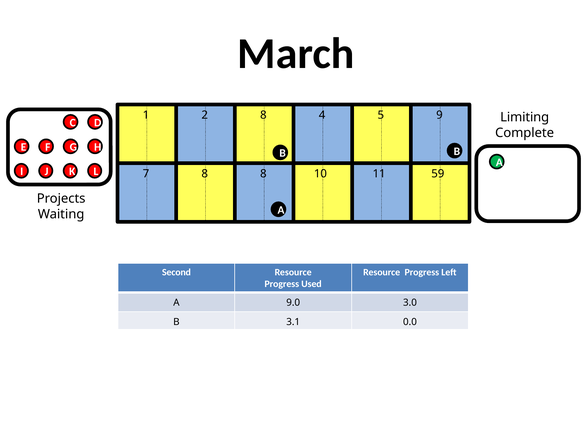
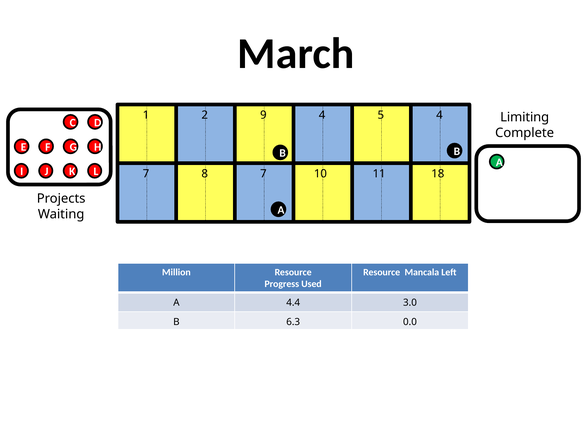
2 8: 8 -> 9 (263, 115)
5 9: 9 -> 4 (439, 115)
8 8: 8 -> 7 (263, 174)
59: 59 -> 18 (438, 174)
Second: Second -> Million (176, 272)
Progress: Progress -> Mancala (422, 272)
9.0: 9.0 -> 4.4 (293, 303)
3.1: 3.1 -> 6.3 (293, 322)
